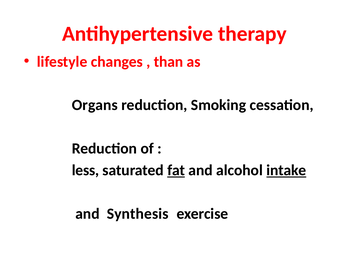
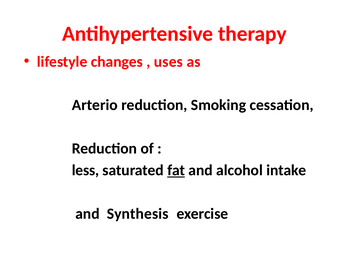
than: than -> uses (168, 62)
Organs: Organs -> Arterio (95, 105)
intake underline: present -> none (286, 170)
